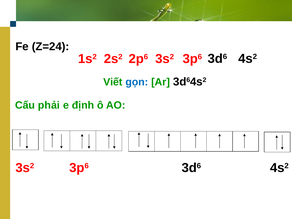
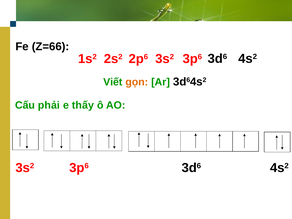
Z=24: Z=24 -> Z=66 (51, 47)
gọn colour: blue -> orange (137, 82)
định: định -> thấy (83, 105)
